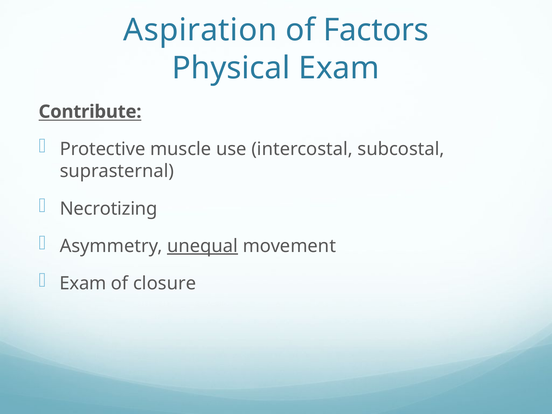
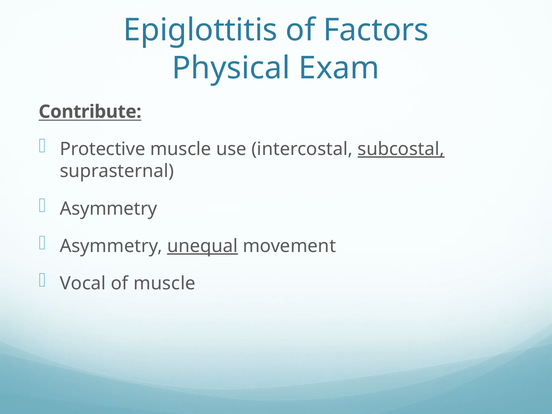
Aspiration: Aspiration -> Epiglottitis (200, 30)
subcostal underline: none -> present (401, 149)
Necrotizing: Necrotizing -> Asymmetry (109, 209)
Exam: Exam -> Vocal (83, 283)
of closure: closure -> muscle (165, 283)
